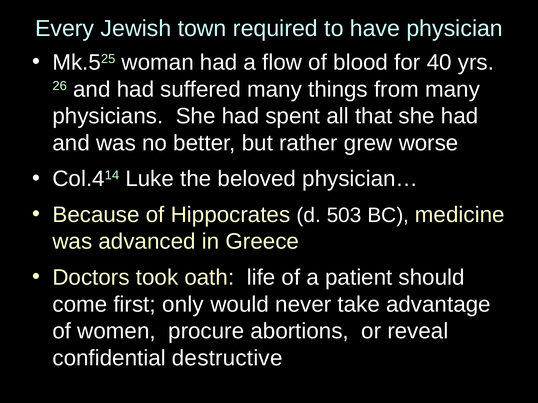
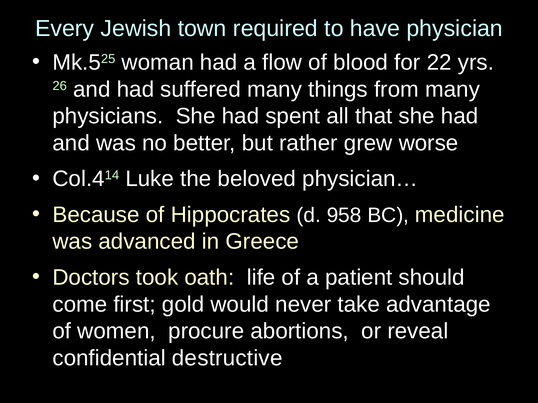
40: 40 -> 22 (439, 63)
503: 503 -> 958 (344, 215)
only: only -> gold (183, 305)
